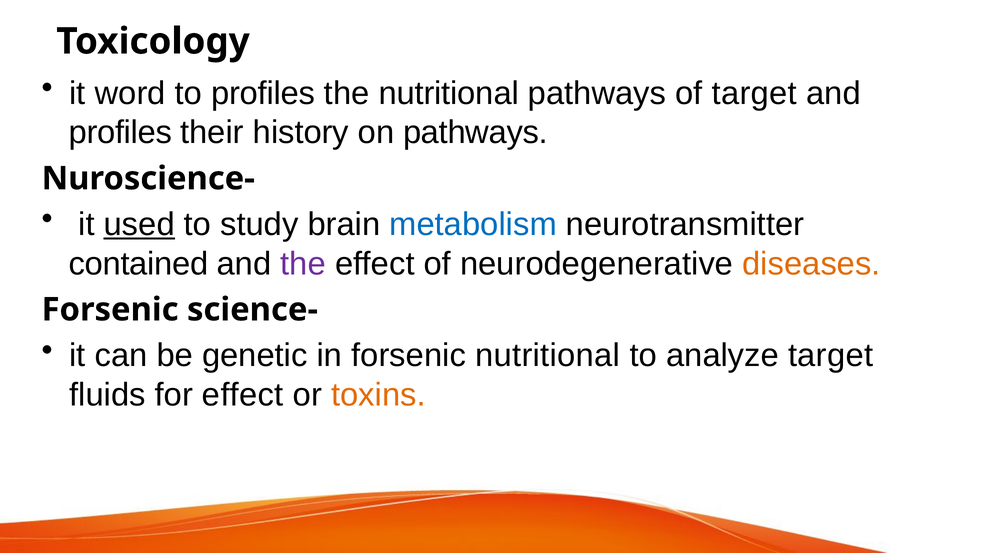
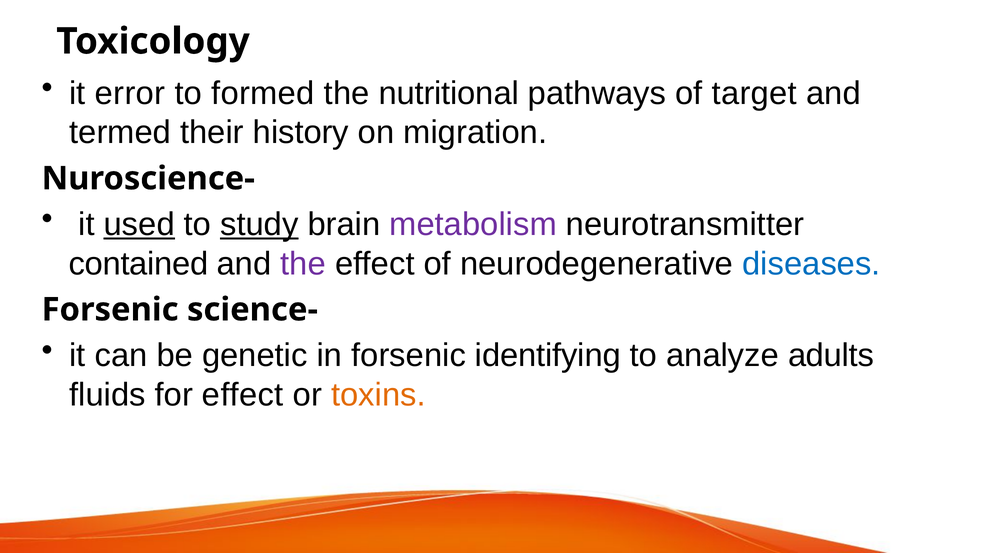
word: word -> error (130, 93)
to profiles: profiles -> formed (263, 93)
profiles: profiles -> termed (120, 132)
on pathways: pathways -> migration (475, 132)
study underline: none -> present (259, 224)
metabolism colour: blue -> purple (473, 224)
diseases colour: orange -> blue (811, 263)
forsenic nutritional: nutritional -> identifying (548, 355)
analyze target: target -> adults (831, 355)
